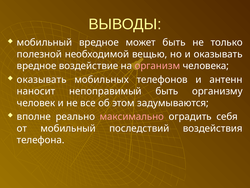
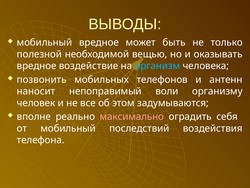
организм colour: pink -> light blue (157, 66)
оказывать: оказывать -> позвонить (42, 79)
непоправимый быть: быть -> воли (167, 91)
